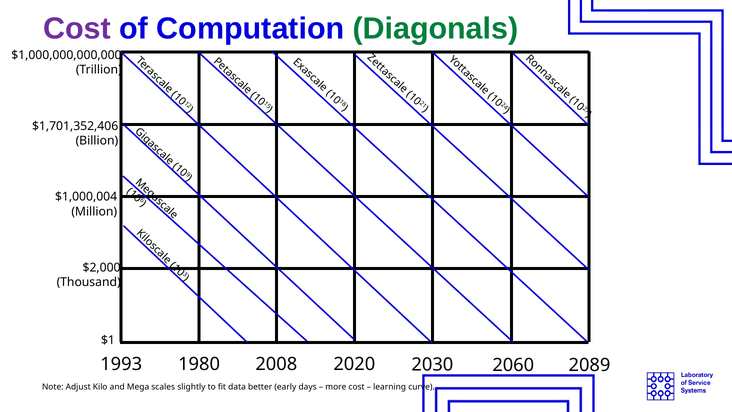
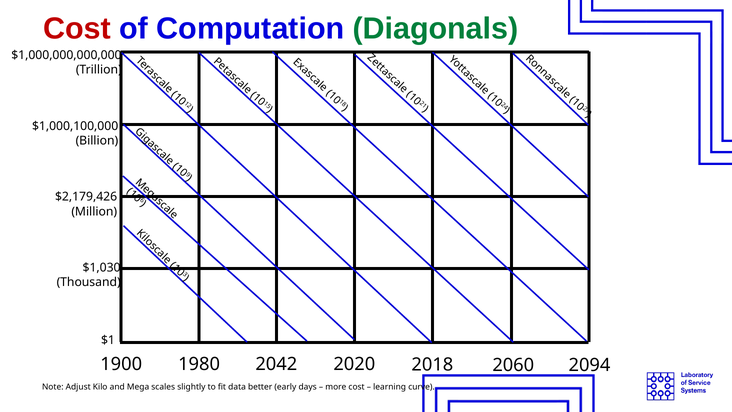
Cost colour: purple -> red (77, 29)
$1,701,352,406: $1,701,352,406 -> $1,000,100,000 (75, 126)
$1,000,004: $1,000,004 -> $2,179,426 (86, 197)
$2,000: $2,000 -> $1,030 (102, 267)
1993: 1993 -> 1900 (121, 364)
2008: 2008 -> 2042 (276, 364)
2030: 2030 -> 2018 (432, 364)
2089: 2089 -> 2094 (589, 365)
